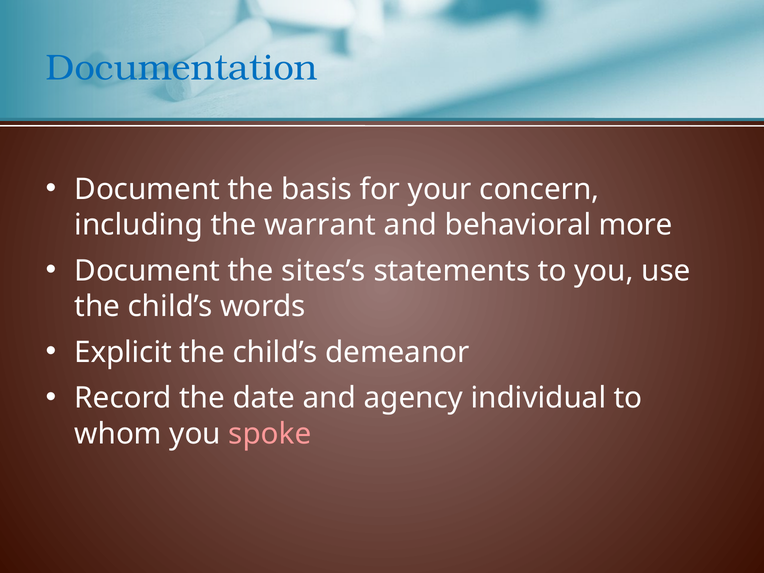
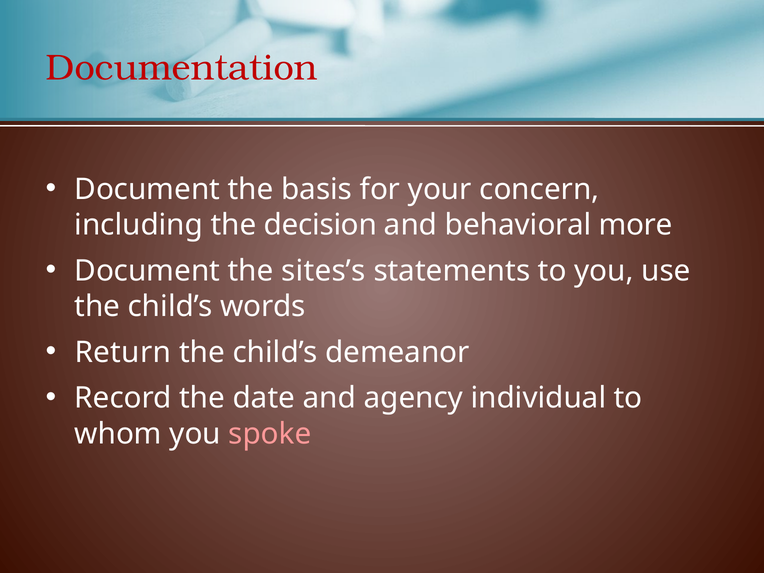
Documentation colour: blue -> red (182, 68)
warrant: warrant -> decision (320, 225)
Explicit: Explicit -> Return (123, 352)
